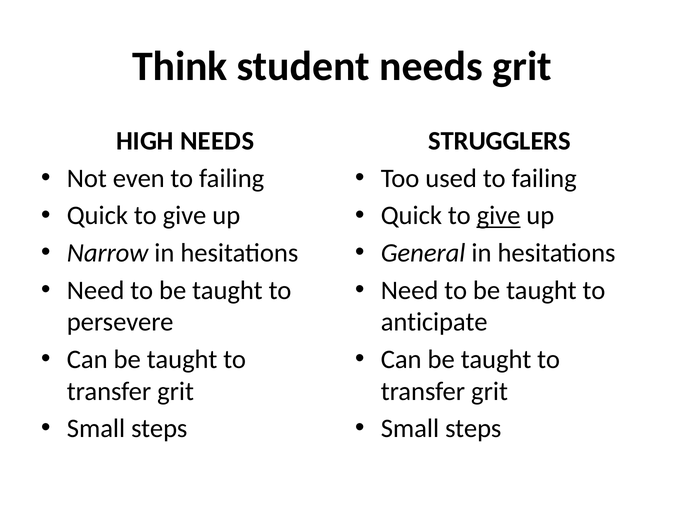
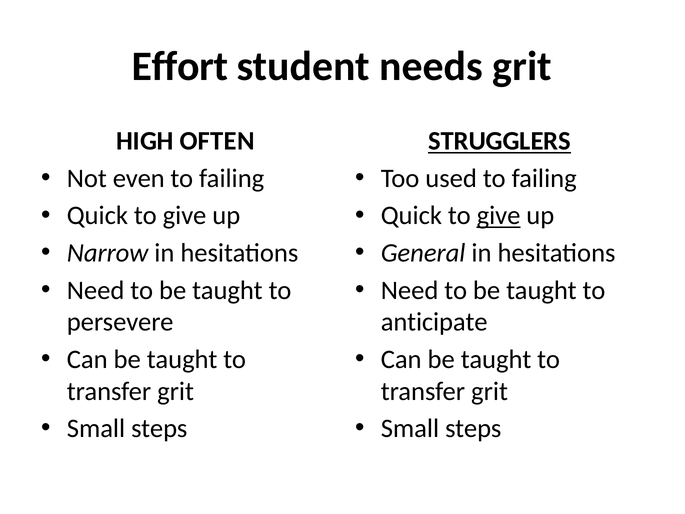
Think: Think -> Effort (180, 66)
HIGH NEEDS: NEEDS -> OFTEN (217, 141)
STRUGGLERS underline: none -> present (500, 141)
